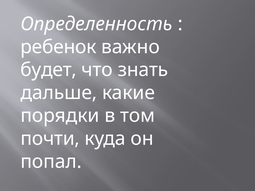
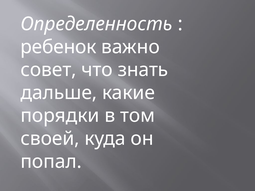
будет: будет -> совет (48, 70)
почти: почти -> своей (50, 139)
